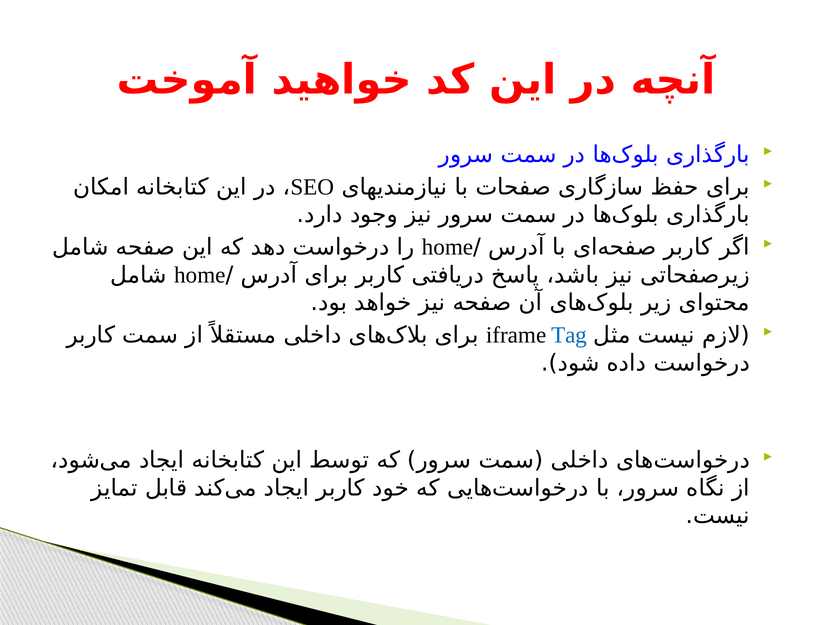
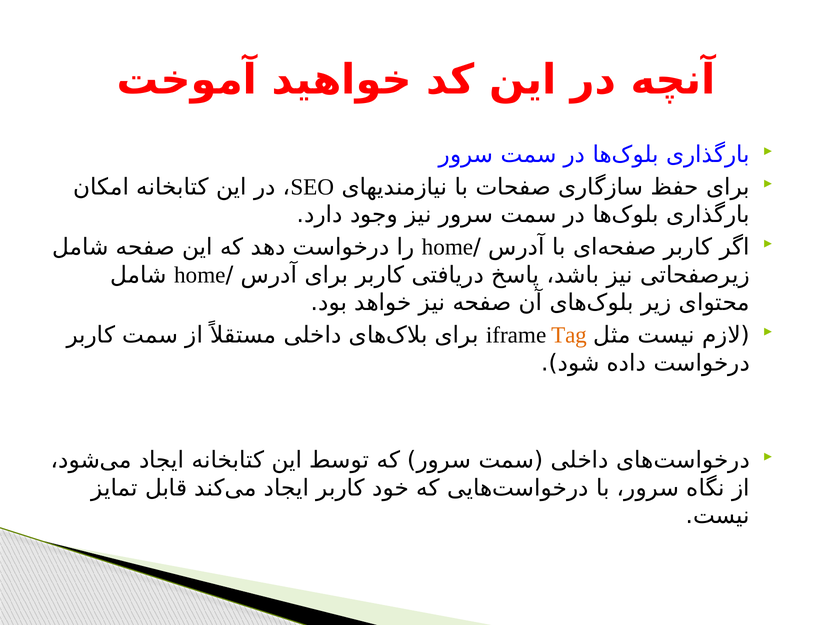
Tag colour: blue -> orange (569, 335)
